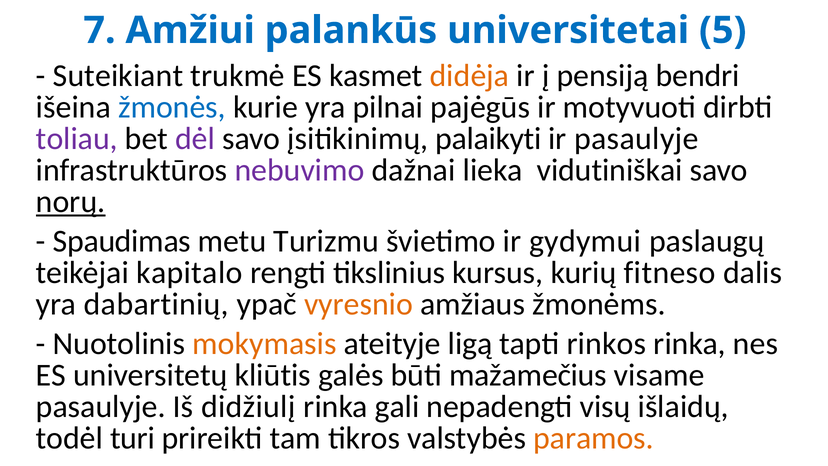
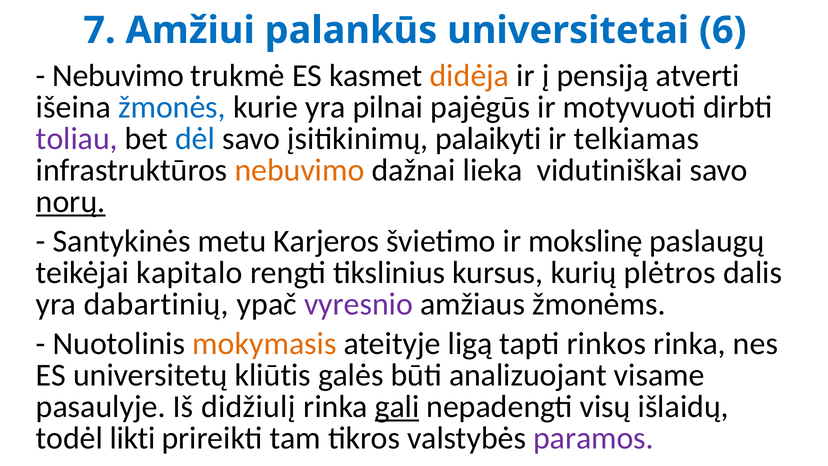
5: 5 -> 6 (723, 30)
Suteikiant: Suteikiant -> Nebuvimo (118, 76)
bendri: bendri -> atverti (698, 76)
dėl colour: purple -> blue (195, 139)
ir pasaulyje: pasaulyje -> telkiamas (637, 139)
nebuvimo colour: purple -> orange (300, 170)
Spaudimas: Spaudimas -> Santykinės (122, 241)
Turizmu: Turizmu -> Karjeros (326, 241)
gydymui: gydymui -> mokslinę (585, 241)
fitneso: fitneso -> plėtros (670, 273)
vyresnio colour: orange -> purple (359, 304)
mažamečius: mažamečius -> analizuojant (528, 375)
gali underline: none -> present (397, 407)
turi: turi -> likti (132, 438)
paramos colour: orange -> purple (594, 438)
